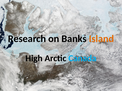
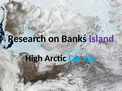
Island colour: orange -> purple (101, 39)
